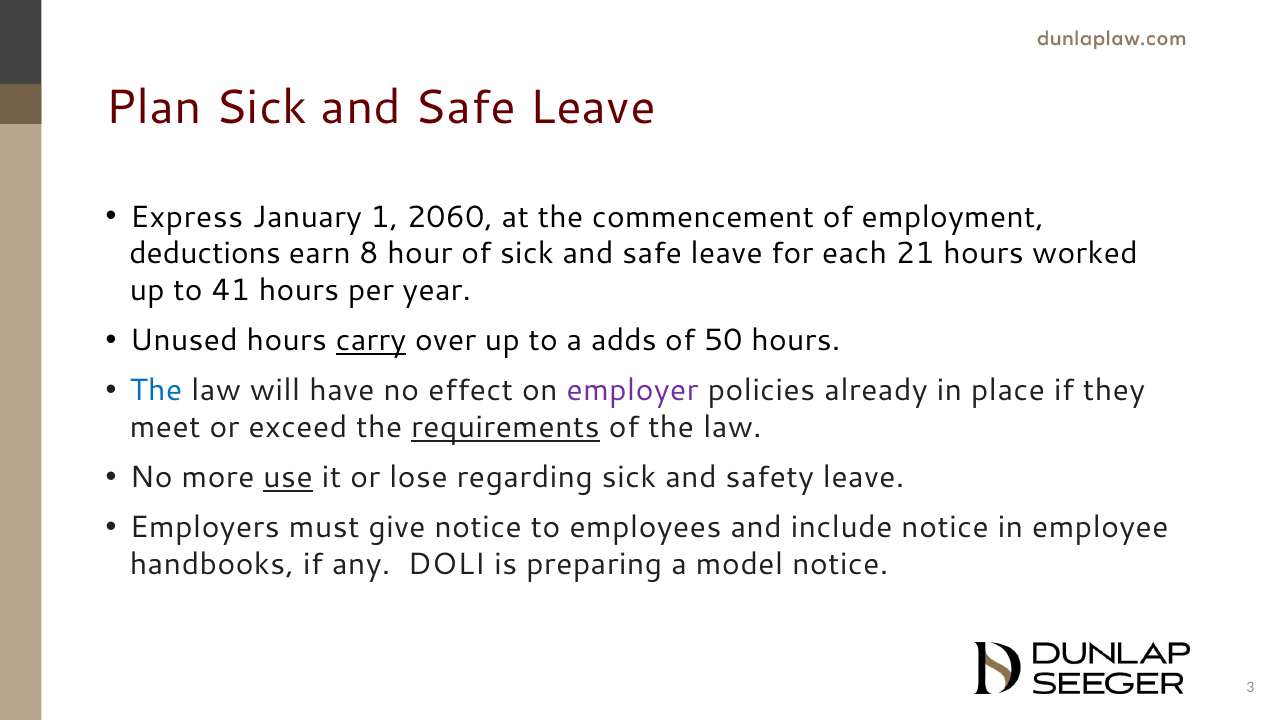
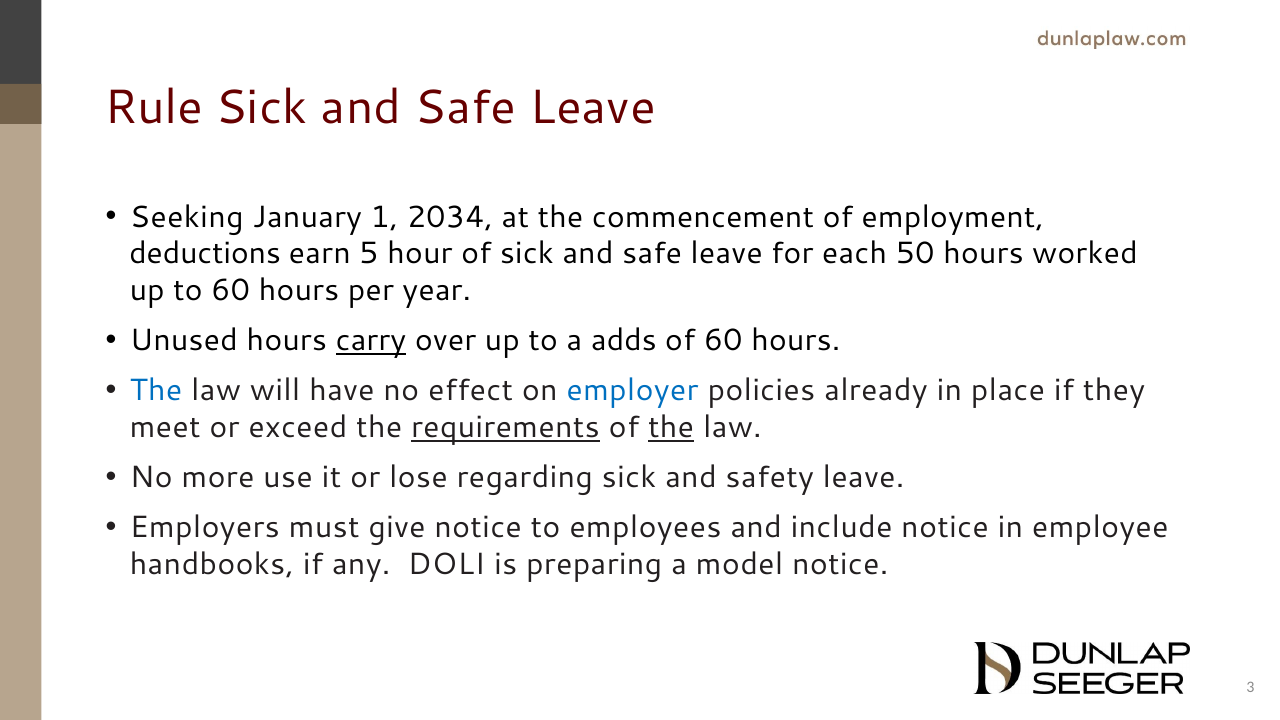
Plan: Plan -> Rule (154, 108)
Express: Express -> Seeking (187, 217)
2060: 2060 -> 2034 (450, 217)
8: 8 -> 5 (369, 254)
21: 21 -> 50 (915, 254)
to 41: 41 -> 60 (231, 291)
of 50: 50 -> 60 (723, 341)
employer colour: purple -> blue (632, 391)
the underline: none -> present (671, 428)
use underline: present -> none (288, 478)
